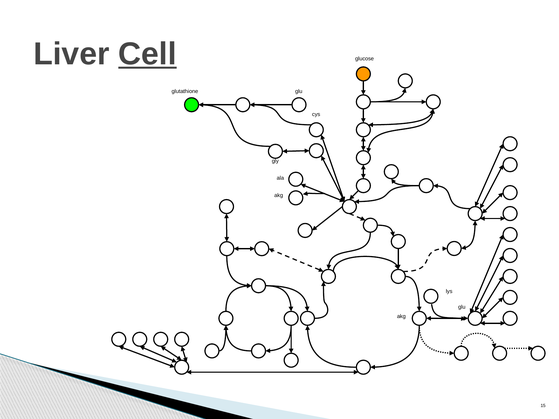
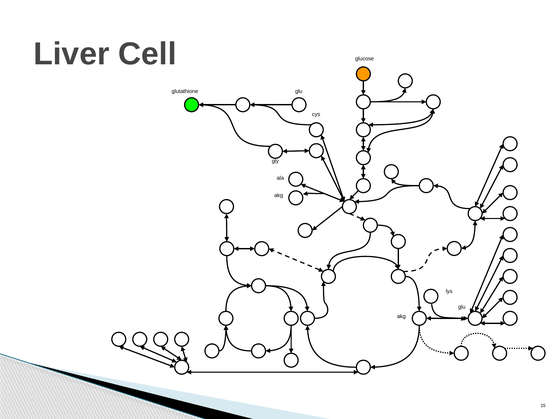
Cell underline: present -> none (147, 54)
